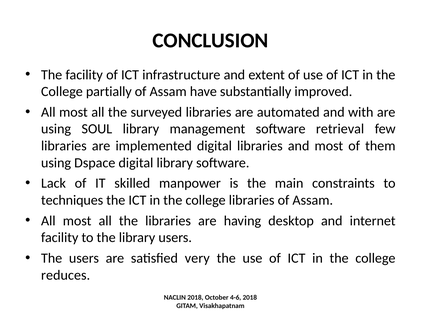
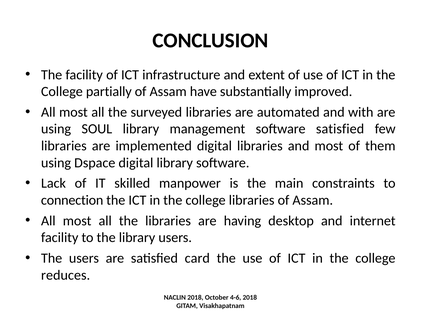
software retrieval: retrieval -> satisfied (340, 129)
techniques: techniques -> connection (72, 200)
very: very -> card (197, 258)
